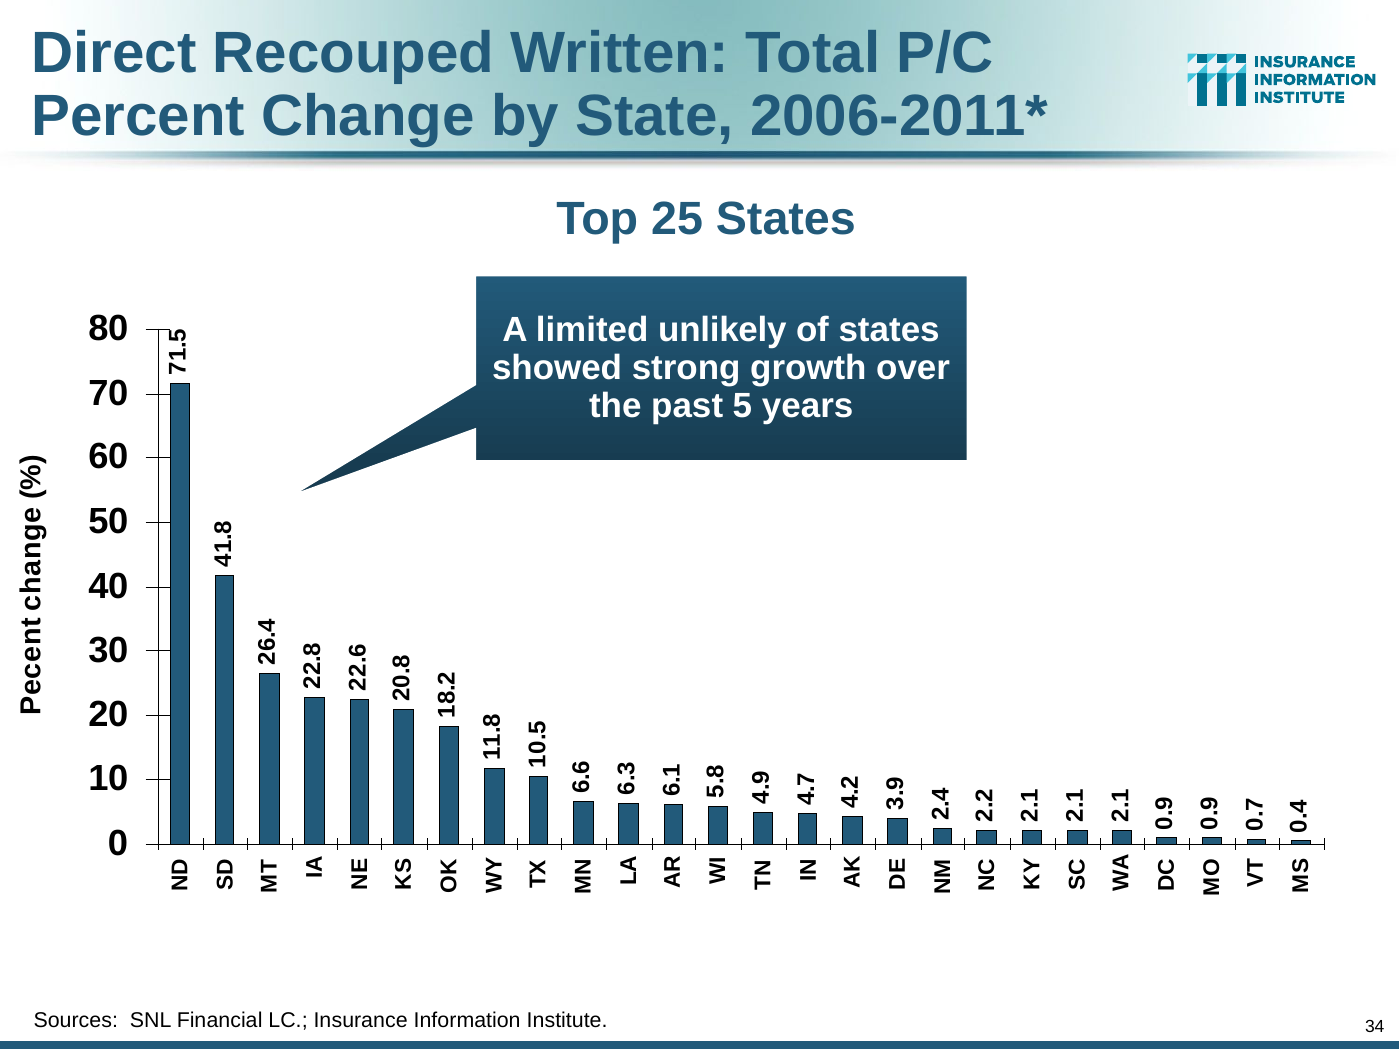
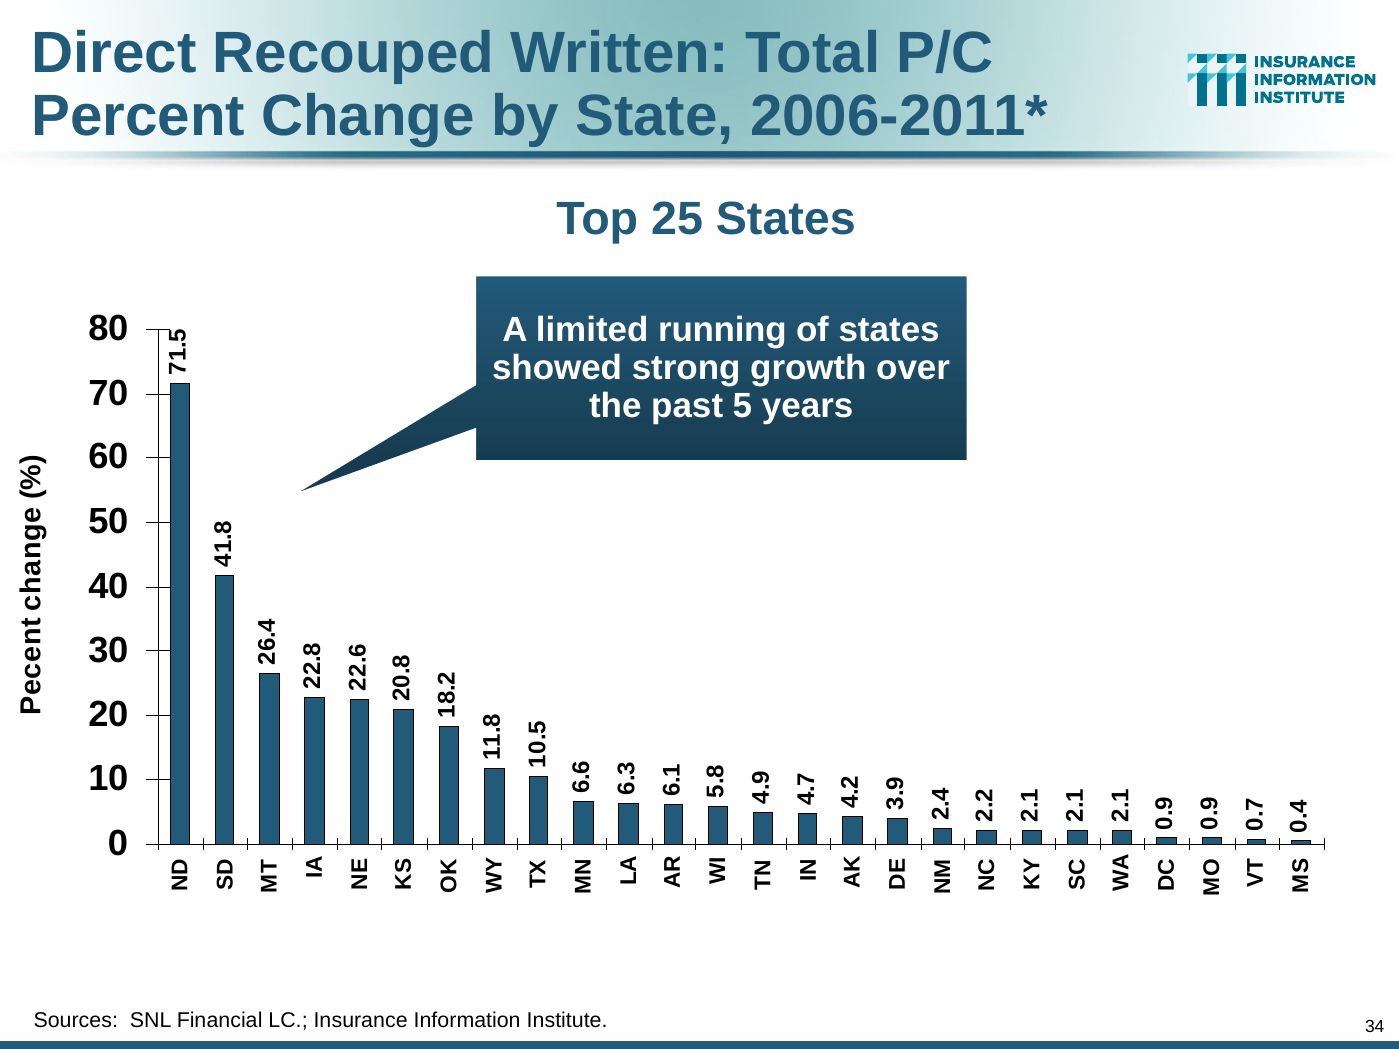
unlikely: unlikely -> running (722, 330)
